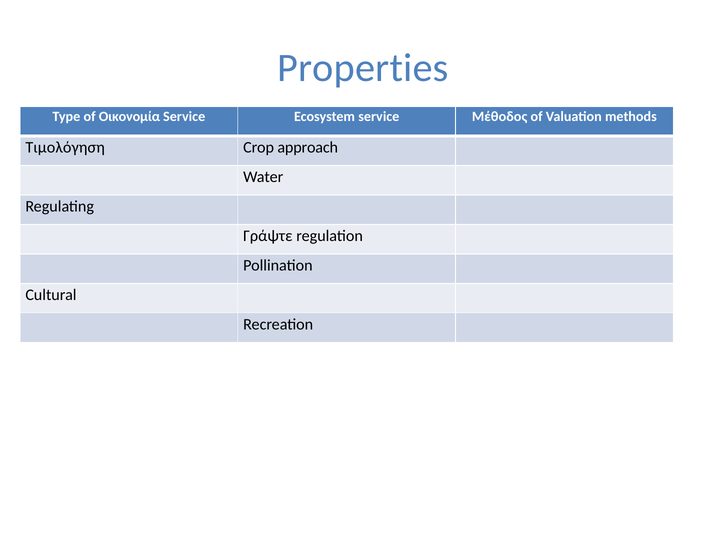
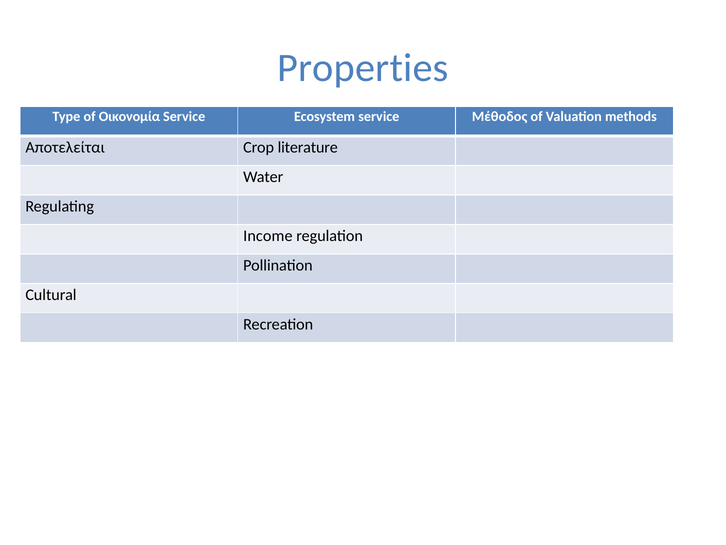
Τιμολόγηση: Τιμολόγηση -> Αποτελείται (65, 147)
approach: approach -> literature (308, 147)
Γράψτε: Γράψτε -> Income (268, 236)
